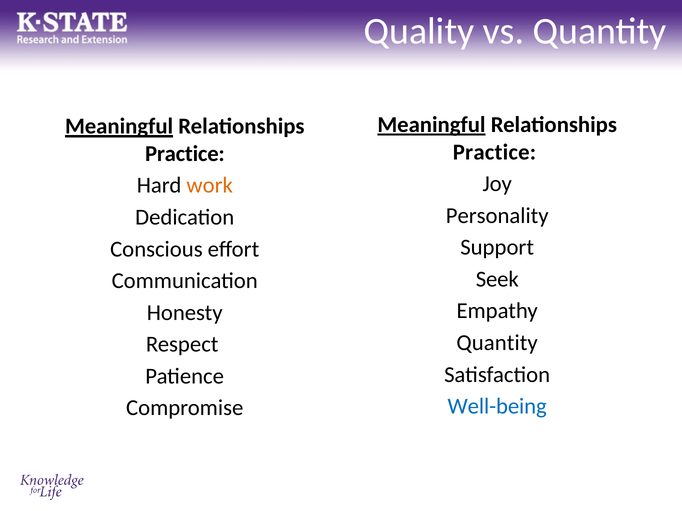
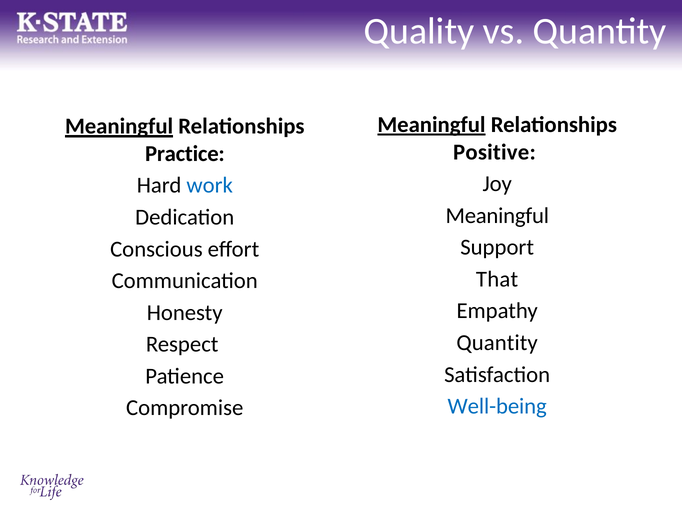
Practice: Practice -> Positive (494, 152)
work colour: orange -> blue (210, 186)
Personality: Personality -> Meaningful (497, 216)
Seek: Seek -> That (497, 279)
